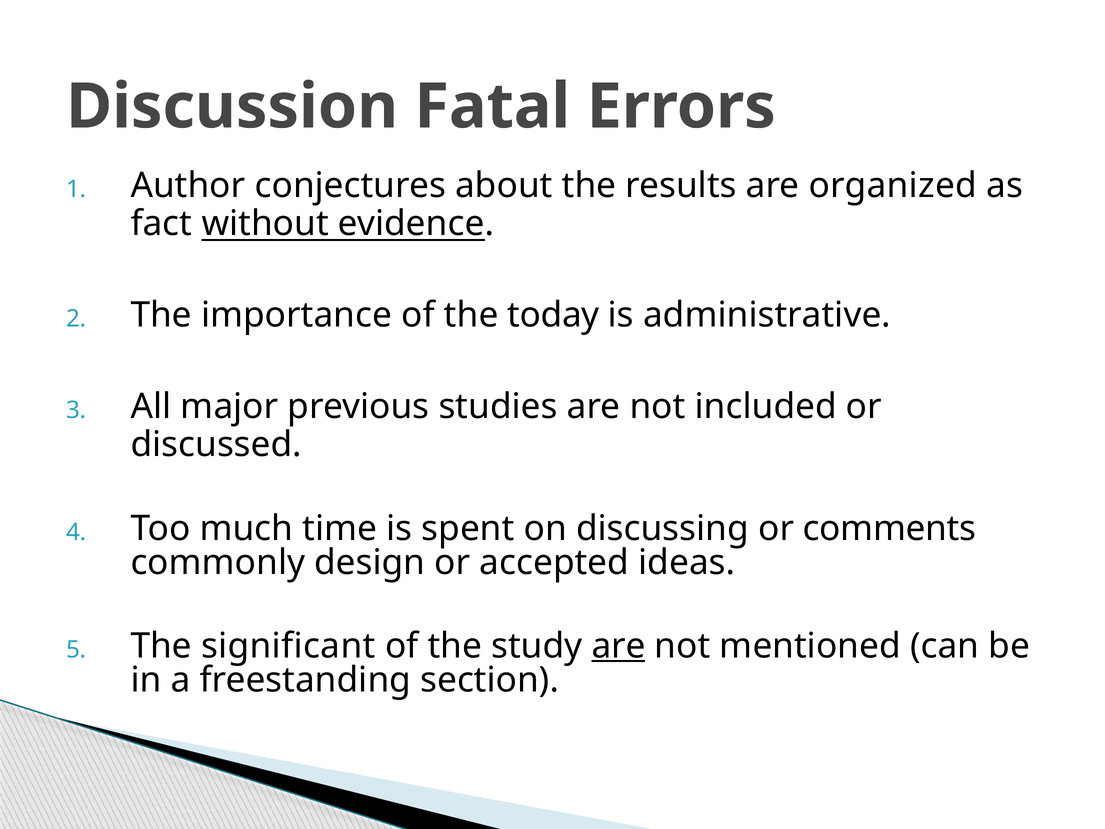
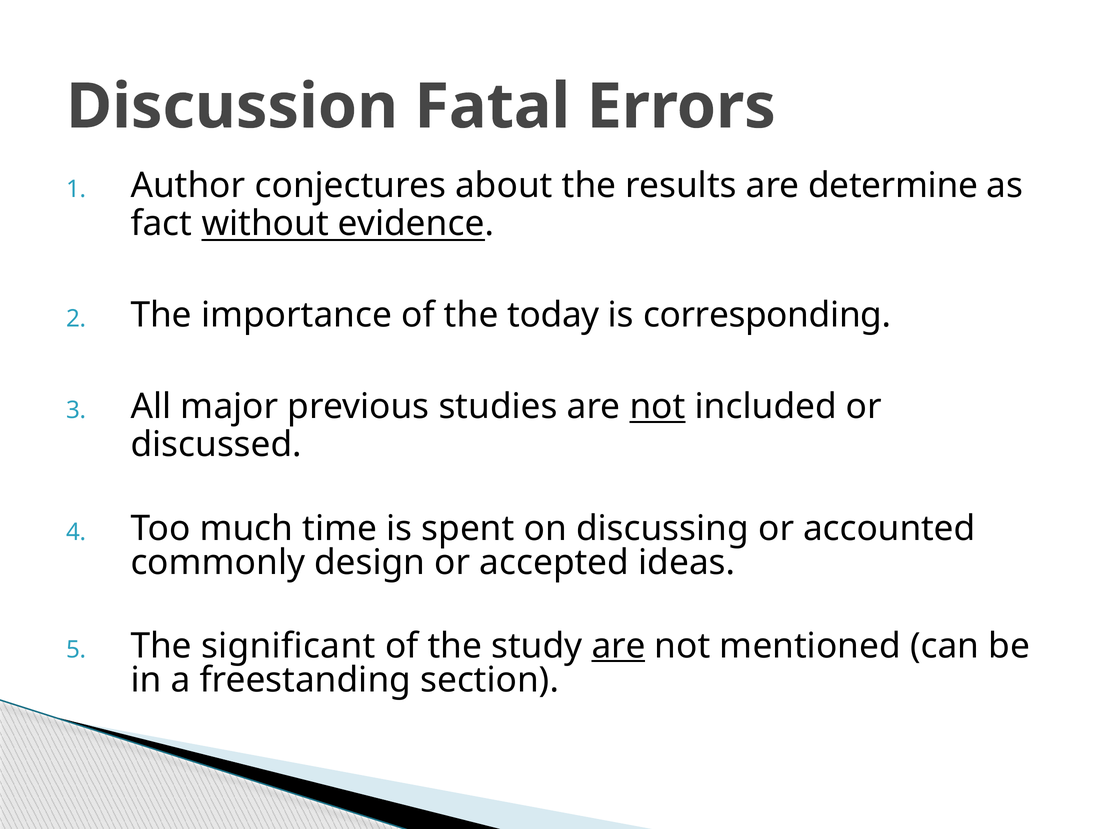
organized: organized -> determine (893, 186)
administrative: administrative -> corresponding (767, 315)
not underline: none -> present (658, 407)
comments: comments -> accounted (889, 528)
